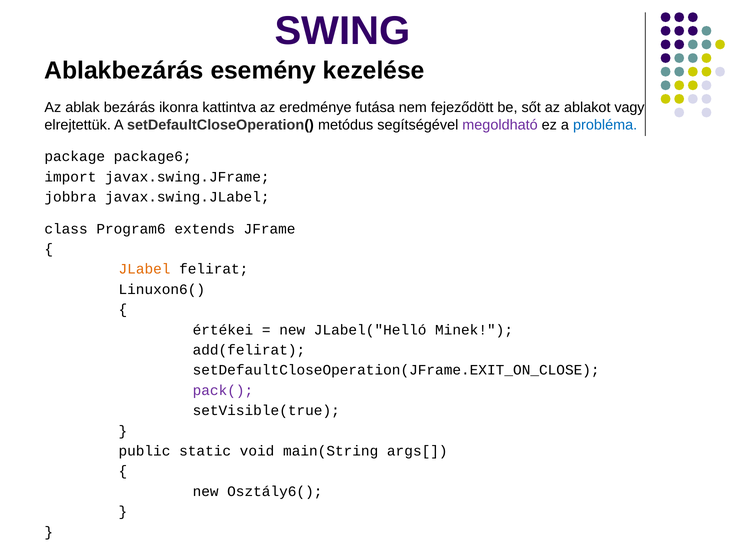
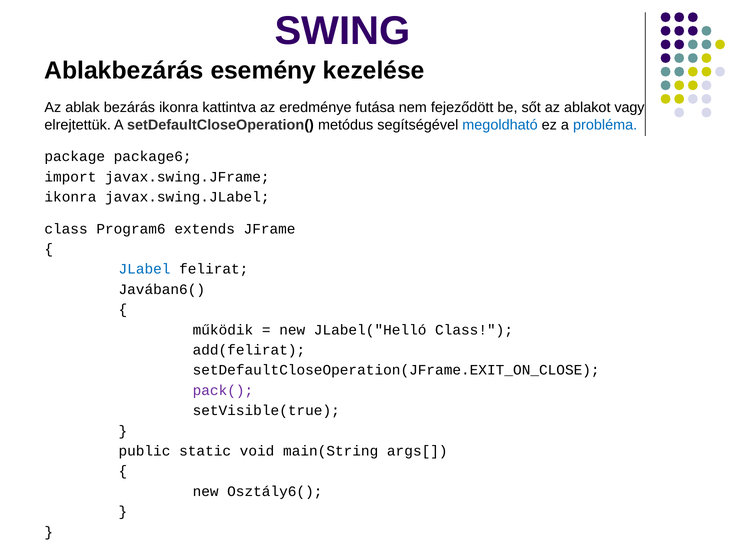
megoldható colour: purple -> blue (500, 125)
jobbra: jobbra -> ikonra (70, 197)
JLabel colour: orange -> blue (145, 269)
Linuxon6(: Linuxon6( -> Javában6( (162, 289)
értékei: értékei -> működik (223, 330)
JLabel("Helló Minek: Minek -> Class (474, 330)
